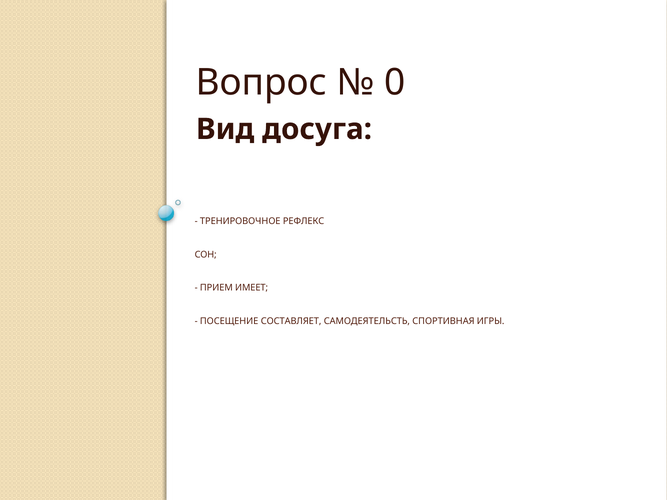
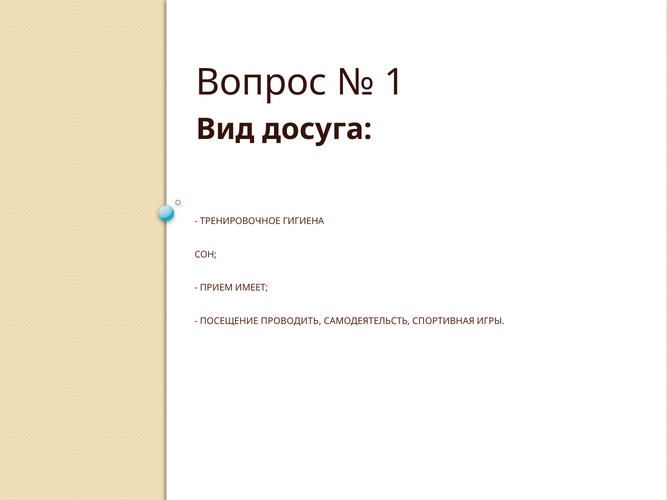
0: 0 -> 1 (395, 83)
РЕФЛЕКС: РЕФЛЕКС -> ГИГИЕНА (304, 221)
СОСТАВЛЯЕТ: СОСТАВЛЯЕТ -> ПРОВОДИТЬ (291, 321)
